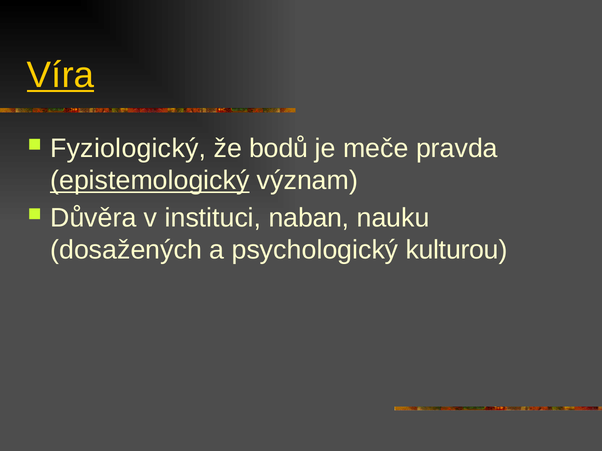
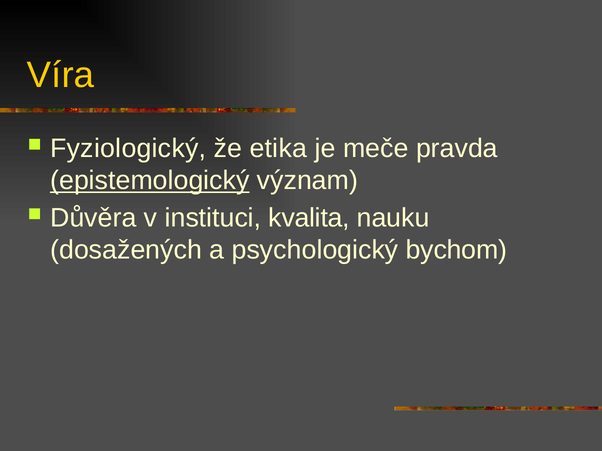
Víra underline: present -> none (61, 75)
bodů: bodů -> etika (278, 149)
naban: naban -> kvalita (309, 218)
kulturou: kulturou -> bychom (456, 250)
